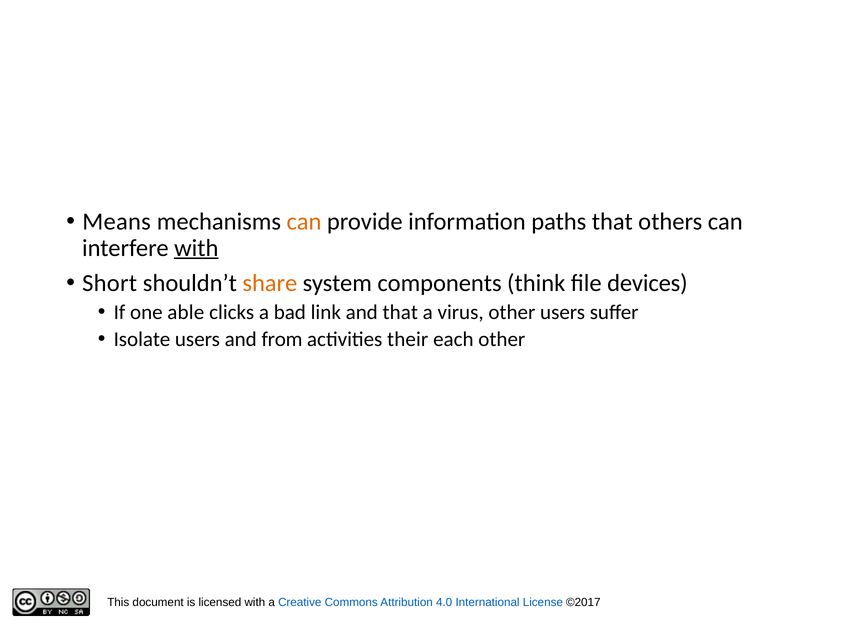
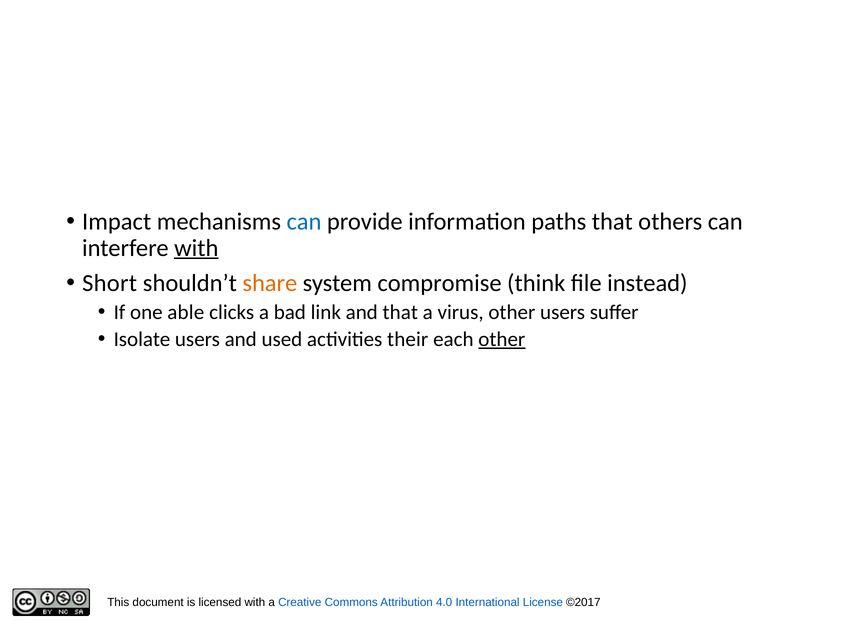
Means: Means -> Impact (117, 222)
can colour: orange -> blue (304, 222)
components: components -> compromise (440, 283)
devices: devices -> instead (647, 283)
from: from -> used (282, 340)
other underline: none -> present (502, 340)
